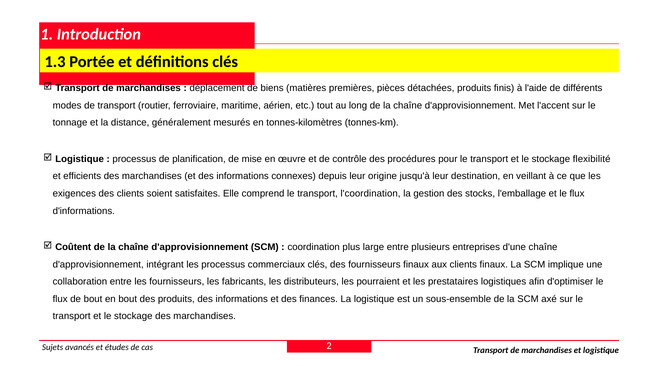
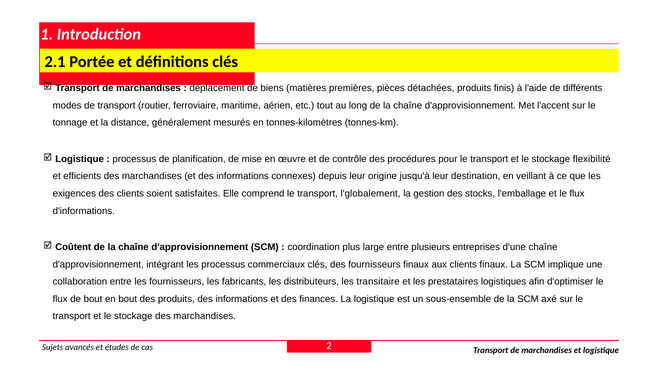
1.3: 1.3 -> 2.1 (55, 62)
l'coordination: l'coordination -> l'globalement (371, 194)
pourraient: pourraient -> transitaire (378, 282)
